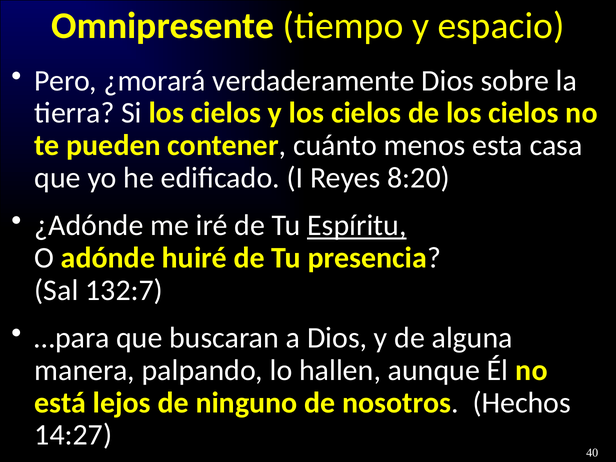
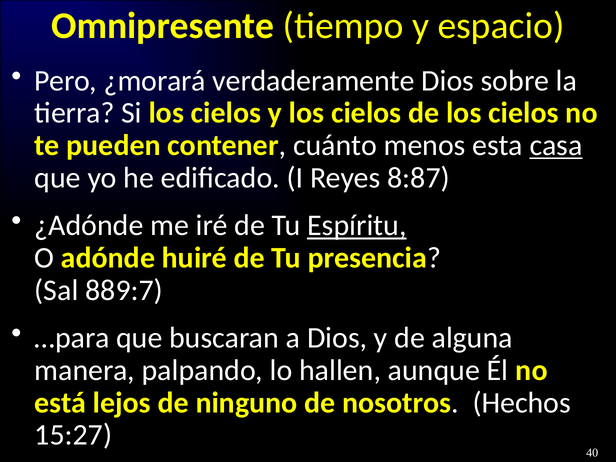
casa underline: none -> present (556, 145)
8:20: 8:20 -> 8:87 (419, 178)
132:7: 132:7 -> 889:7 (124, 290)
14:27: 14:27 -> 15:27 (73, 435)
